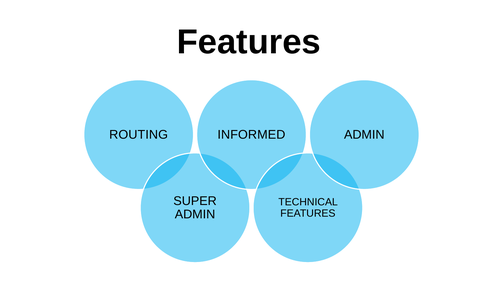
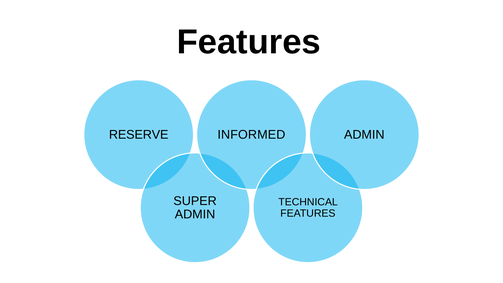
ROUTING: ROUTING -> RESERVE (139, 135)
